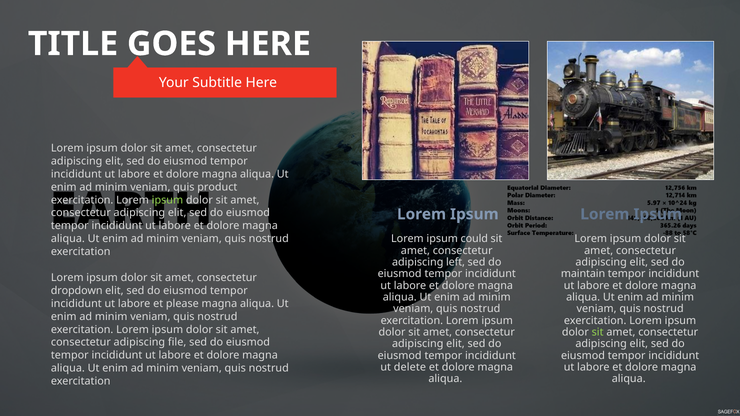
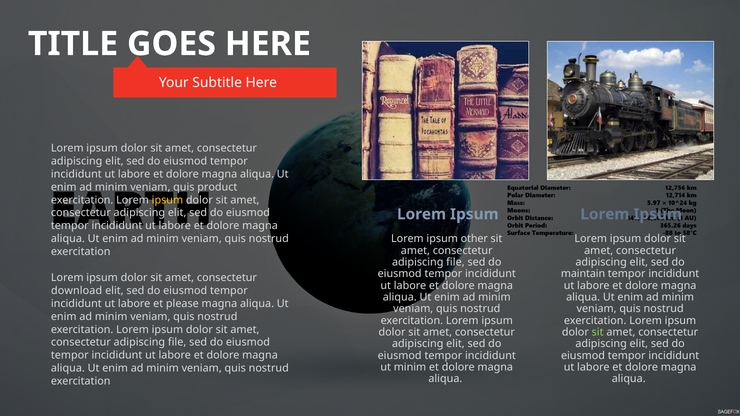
ipsum colour: light green -> yellow (167, 200)
could: could -> other (474, 239)
left: left -> file (455, 262)
dropdown: dropdown -> download (77, 291)
ut delete: delete -> minim (410, 367)
